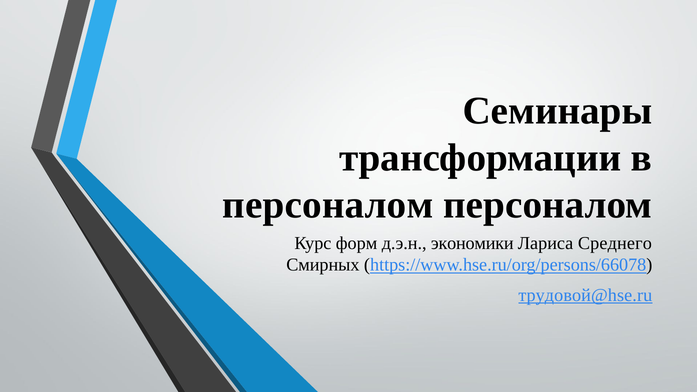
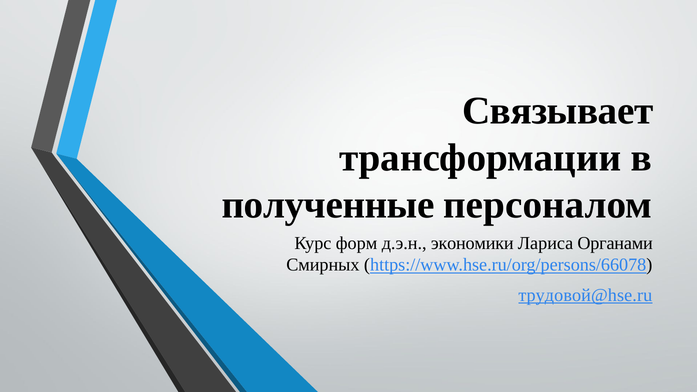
Семинары: Семинары -> Связывает (558, 111)
персоналом: персоналом -> полученные (328, 205)
Среднего: Среднего -> Органами (615, 243)
